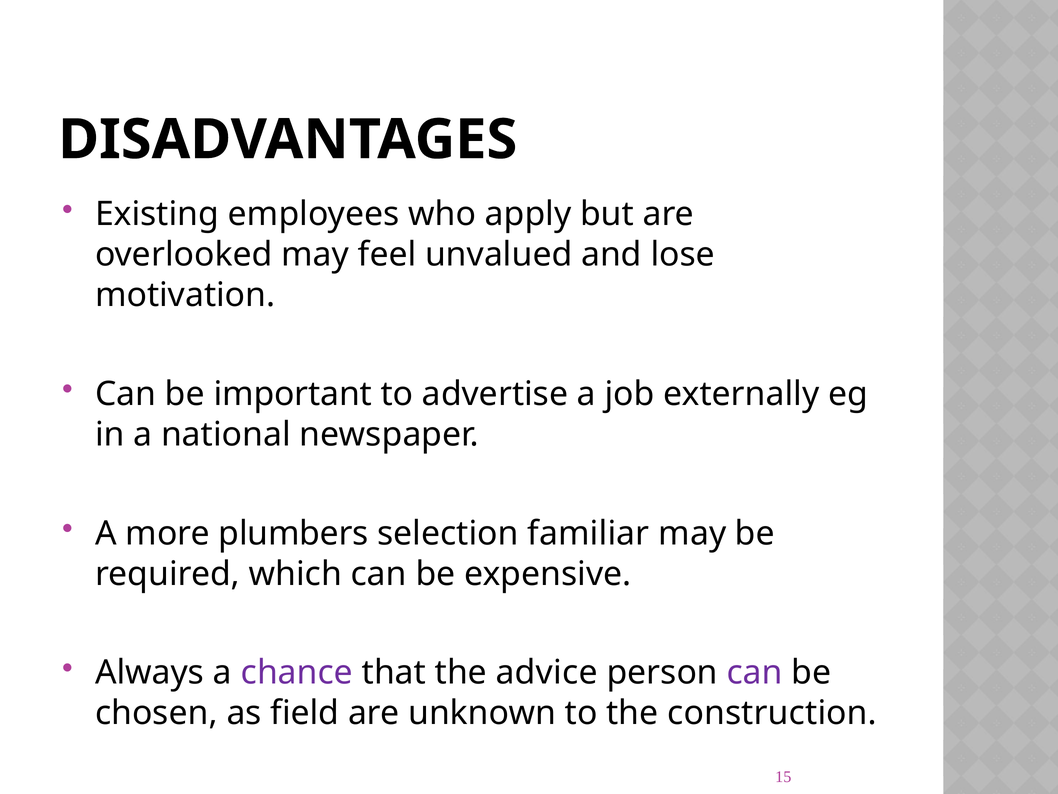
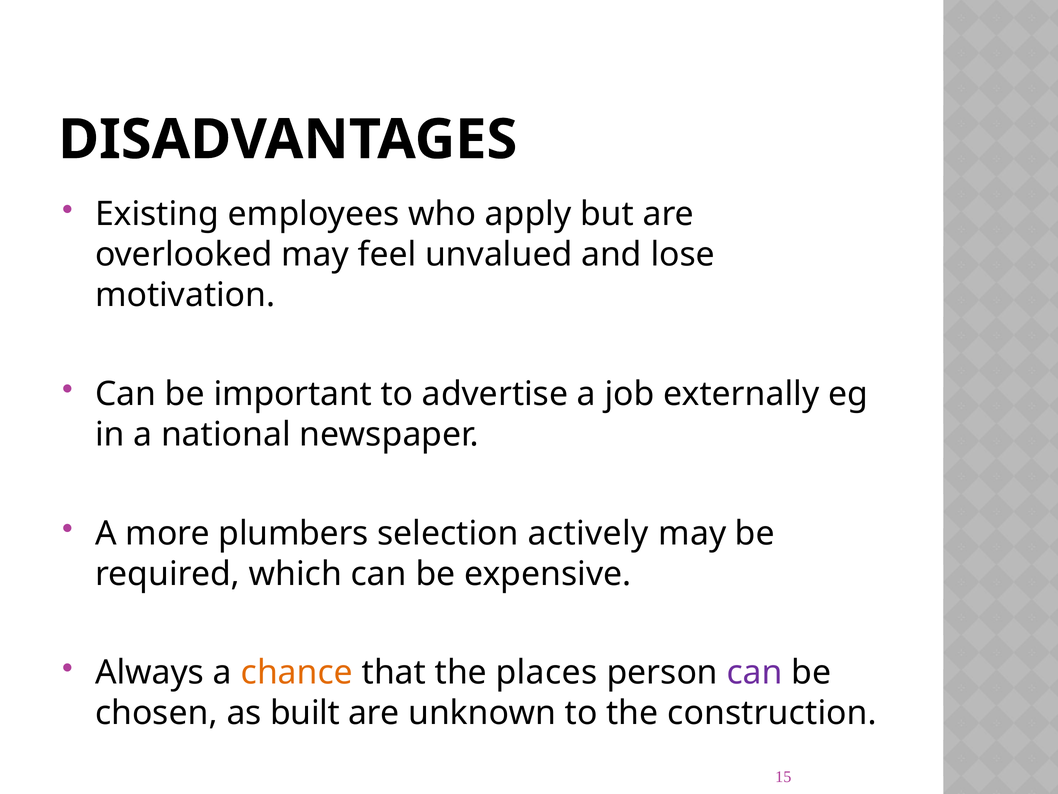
familiar: familiar -> actively (588, 533)
chance colour: purple -> orange (297, 672)
advice: advice -> places (547, 672)
field: field -> built (305, 713)
